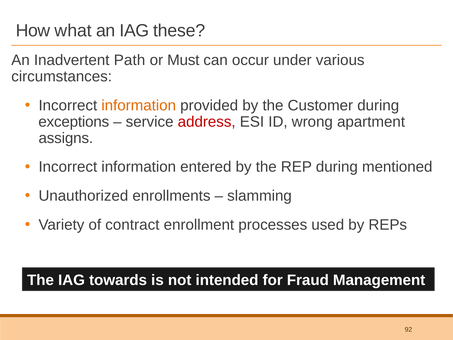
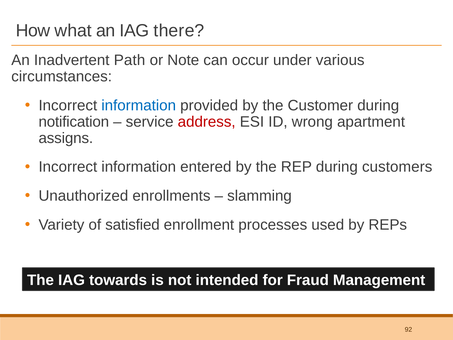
these: these -> there (179, 31)
Must: Must -> Note (183, 60)
information colour: orange -> blue (139, 105)
exceptions: exceptions -> notification (74, 122)
mentioned: mentioned -> customers (397, 167)
contract: contract -> satisfied (132, 225)
